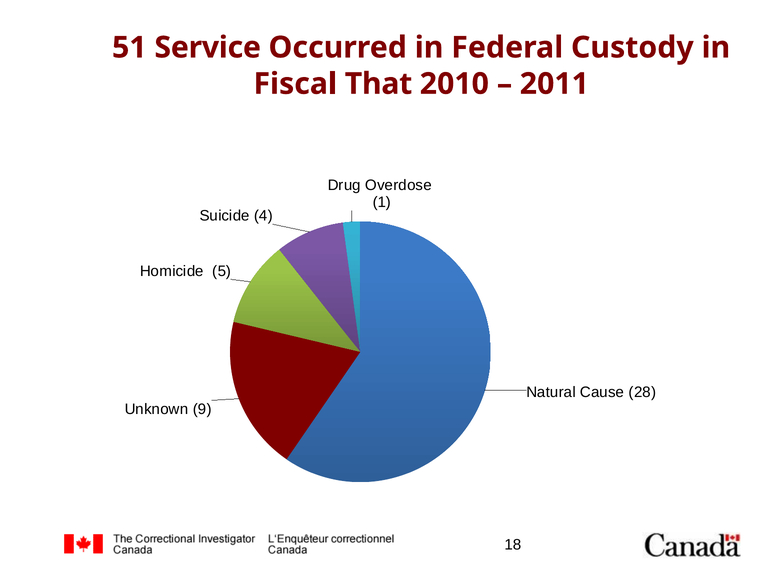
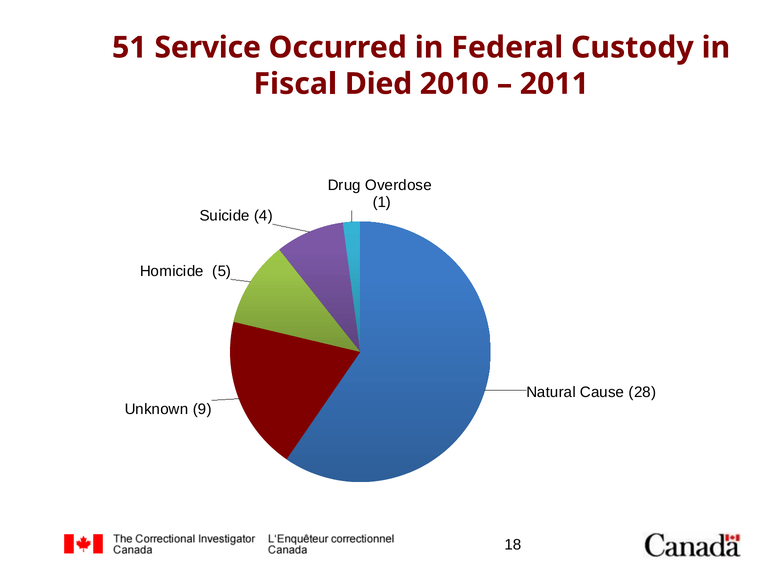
That: That -> Died (379, 84)
